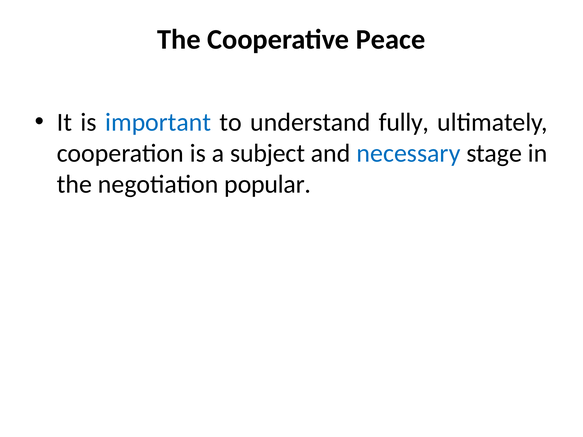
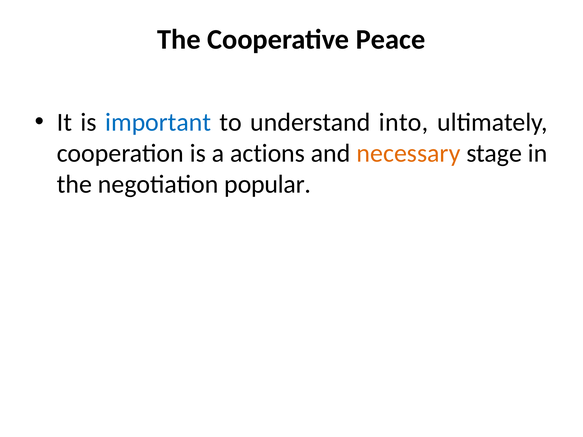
fully: fully -> into (404, 122)
subject: subject -> actions (268, 153)
necessary colour: blue -> orange (408, 153)
